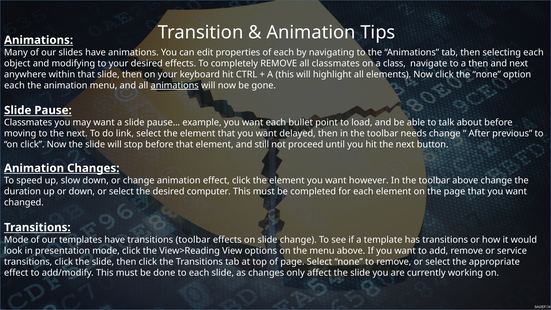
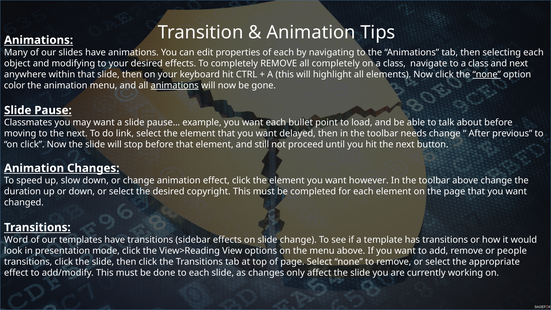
all classmates: classmates -> completely (336, 63)
to a then: then -> class (478, 63)
none underline: none -> present (487, 74)
each: each -> color (15, 85)
computer: computer -> copyright (209, 191)
Mode: Mode -> Word (16, 240)
transitions toolbar: toolbar -> sidebar (193, 240)
service: service -> people (512, 251)
